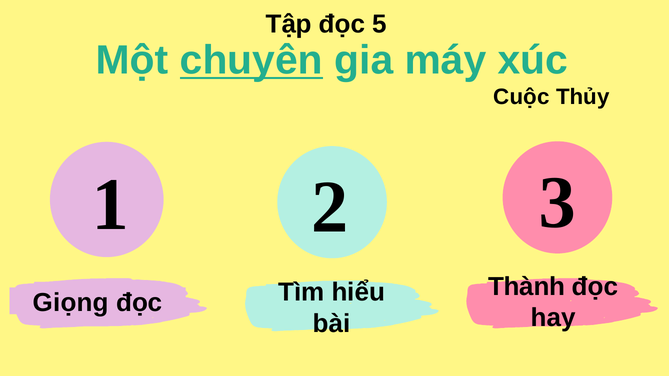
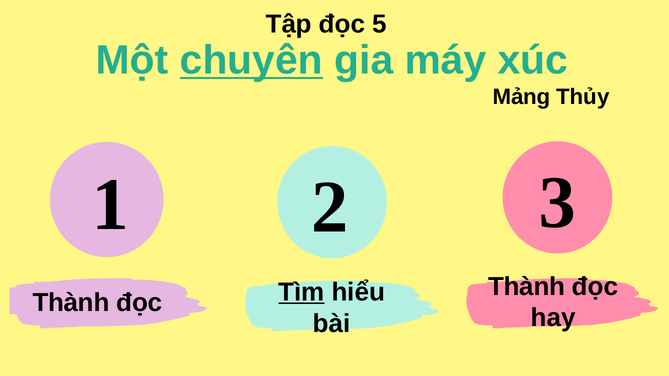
Cuộc: Cuộc -> Mảng (522, 97)
Tìm underline: none -> present (301, 292)
Giọng: Giọng -> Thành (71, 303)
